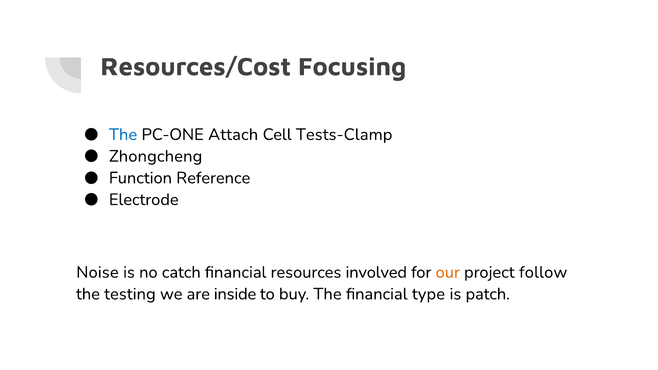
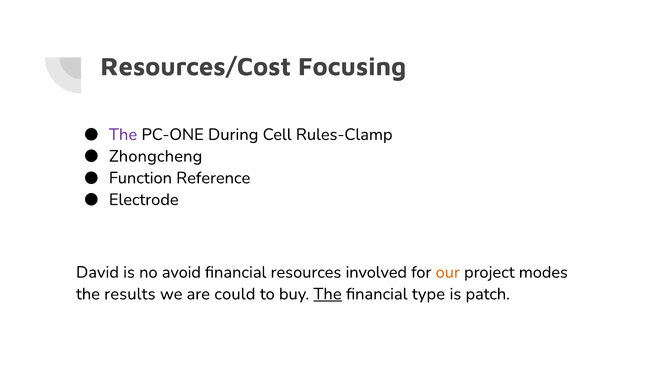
The colour: blue -> purple (123, 135)
Attach: Attach -> During (233, 135)
Tests-Clamp: Tests-Clamp -> Rules-Clamp (344, 135)
Noise: Noise -> David (97, 272)
catch: catch -> avoid (181, 272)
follow: follow -> modes (543, 272)
testing: testing -> results (130, 294)
inside: inside -> could (235, 294)
The underline: none -> present (328, 294)
